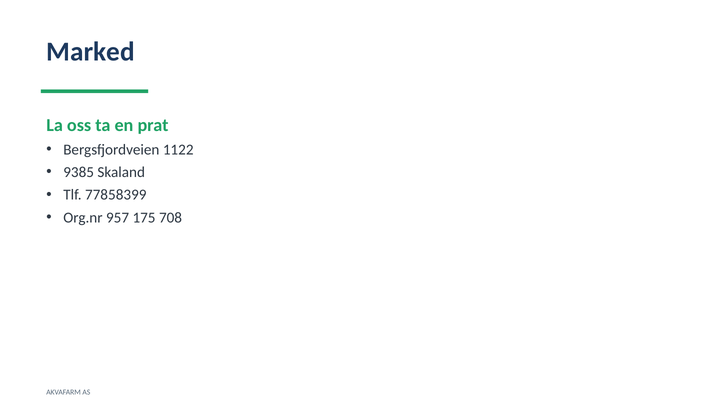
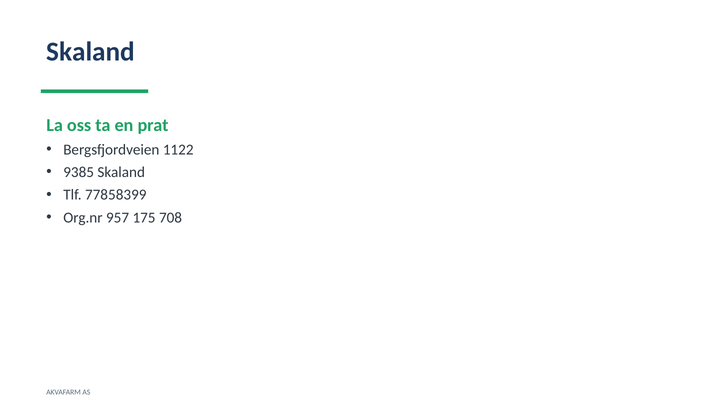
Marked: Marked -> Skaland (91, 52)
